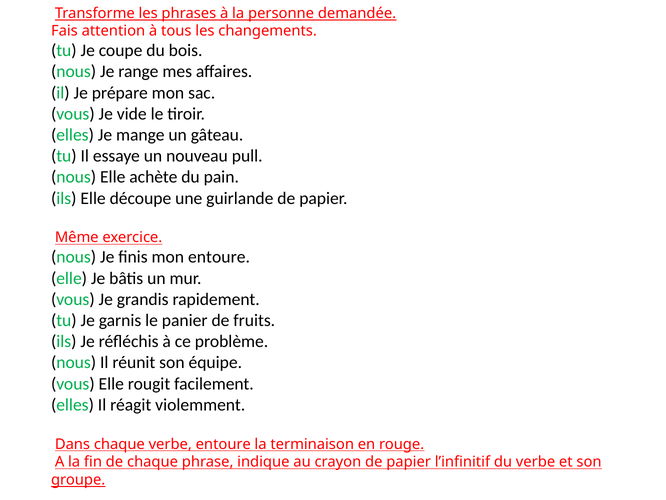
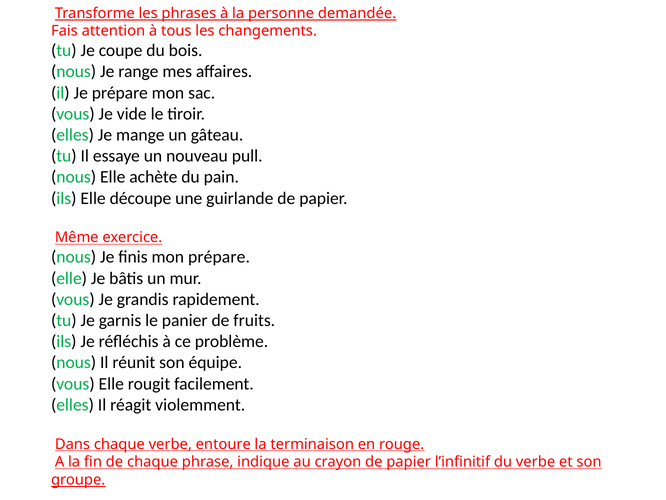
mon entoure: entoure -> prépare (219, 257)
